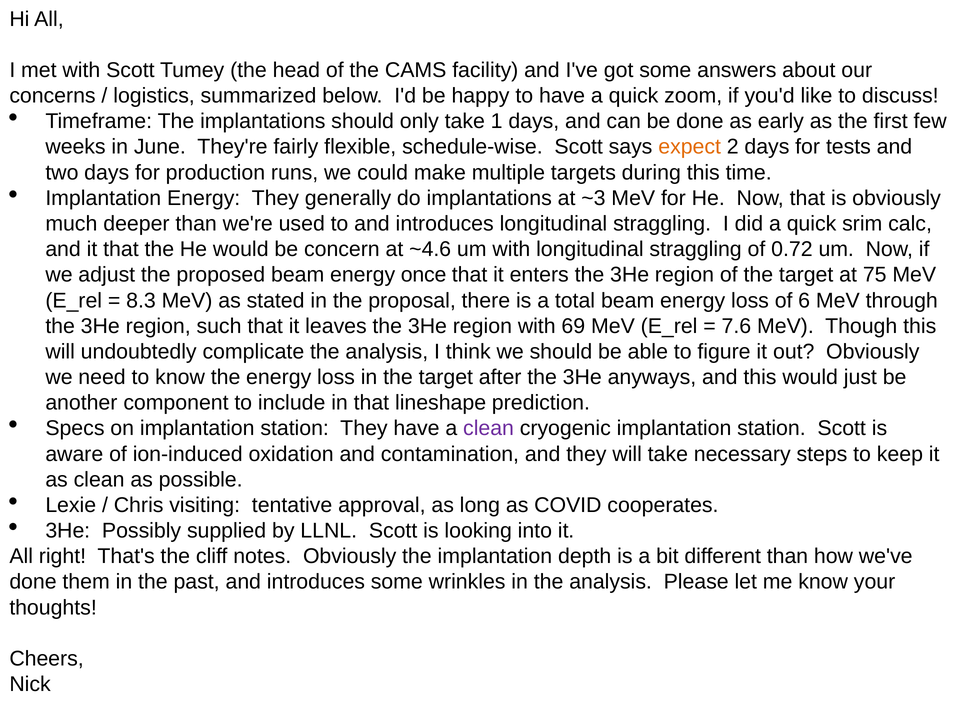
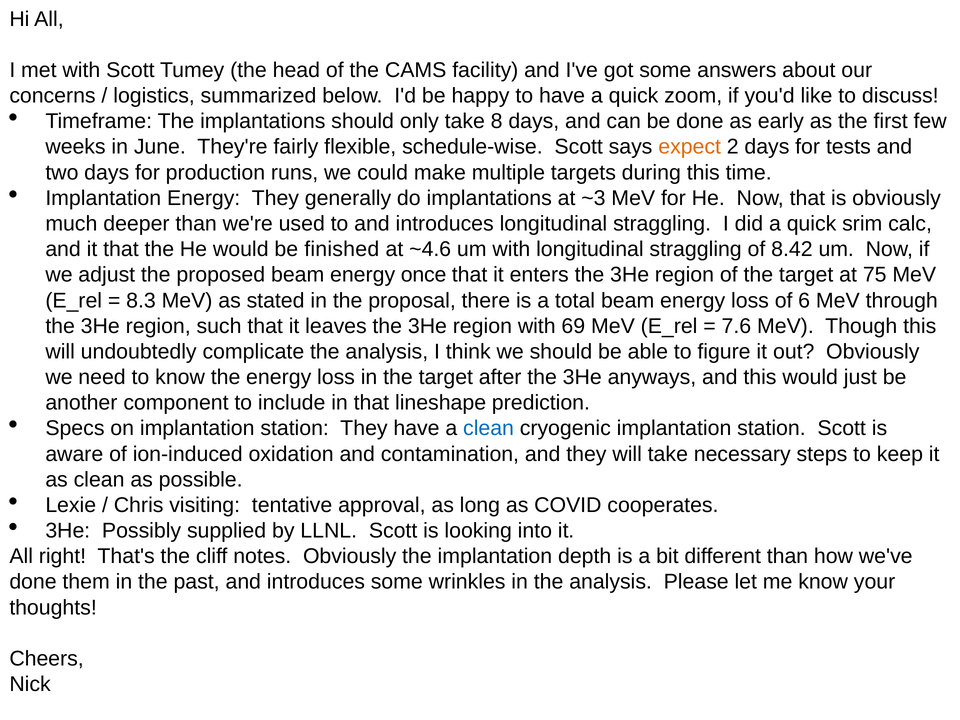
1: 1 -> 8 (497, 121)
concern: concern -> finished (342, 249)
0.72: 0.72 -> 8.42 (792, 249)
clean colour: purple -> blue (489, 428)
